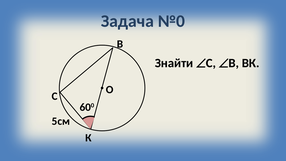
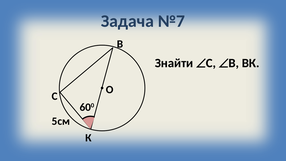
№0: №0 -> №7 (171, 21)
